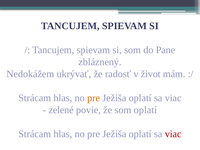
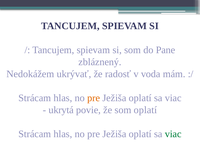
život: život -> voda (151, 74)
zelené: zelené -> ukrytá (61, 110)
viac colour: red -> green (173, 134)
